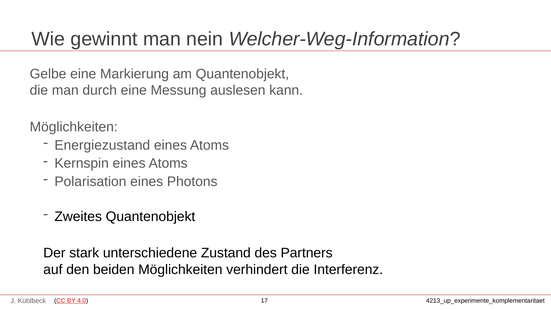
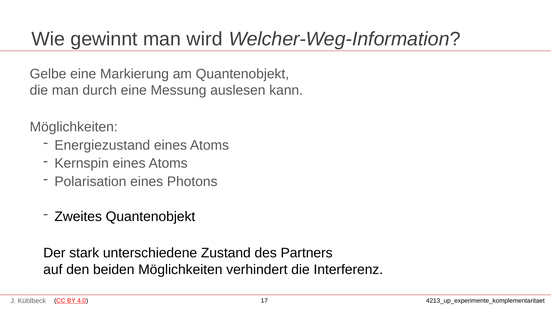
nein: nein -> wird (205, 39)
